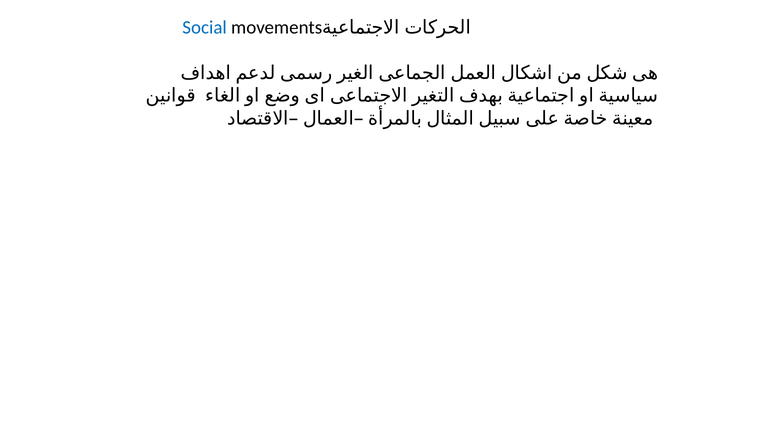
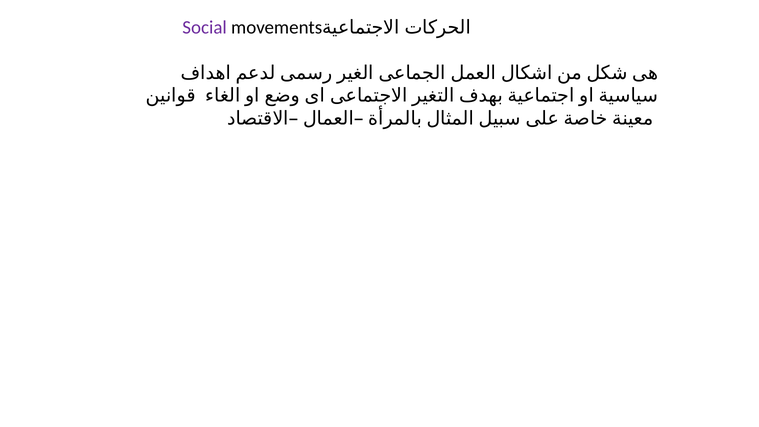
Social colour: blue -> purple (205, 27)
